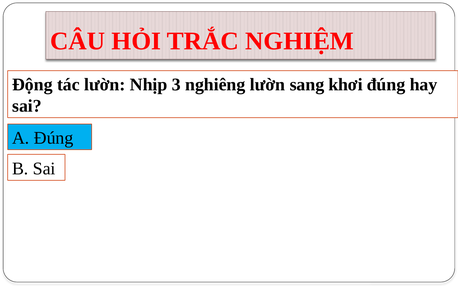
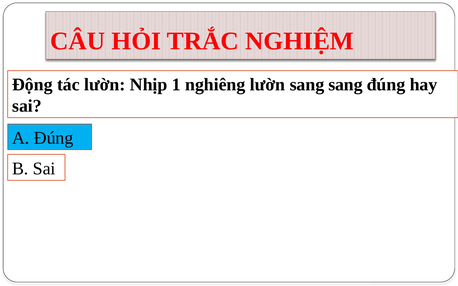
3: 3 -> 1 (176, 85)
sang khơi: khơi -> sang (346, 85)
